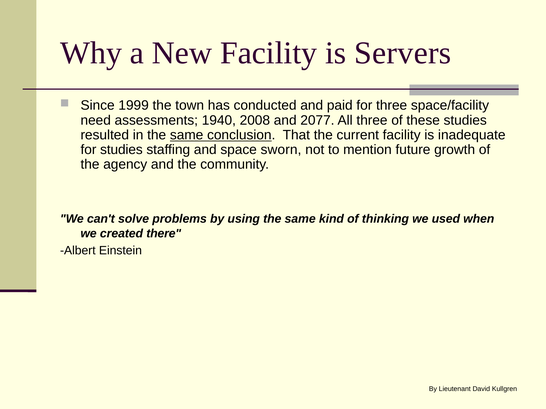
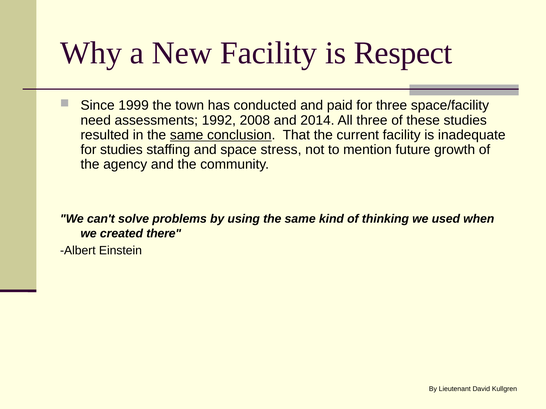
Servers: Servers -> Respect (403, 53)
1940: 1940 -> 1992 (219, 120)
2077: 2077 -> 2014 (317, 120)
sworn: sworn -> stress (281, 150)
